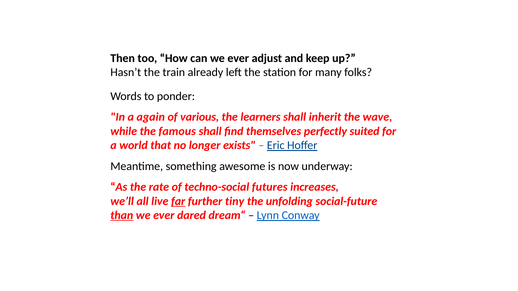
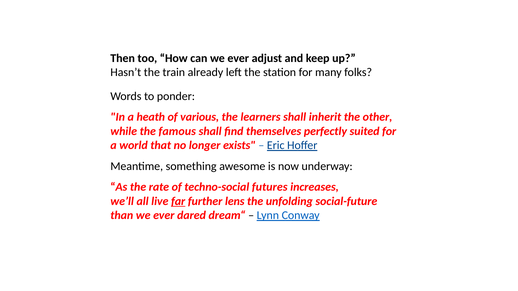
again: again -> heath (151, 117)
wave: wave -> other (378, 117)
tiny: tiny -> lens (235, 201)
than underline: present -> none (122, 216)
